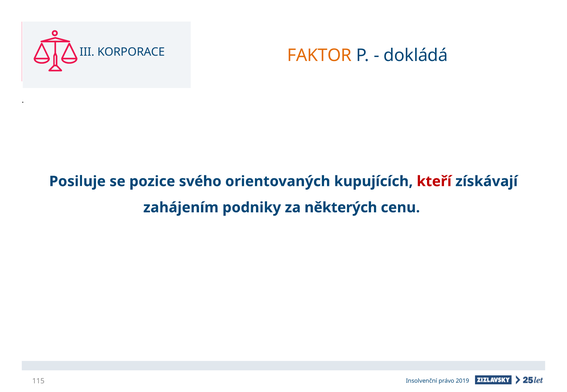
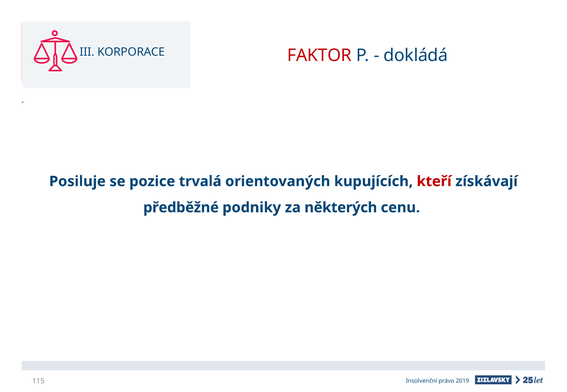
FAKTOR colour: orange -> red (320, 55)
svého: svého -> trvalá (200, 182)
zahájením: zahájením -> předběžné (181, 208)
